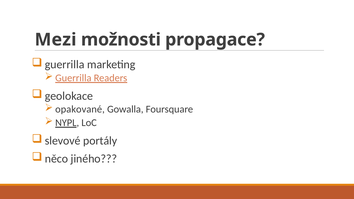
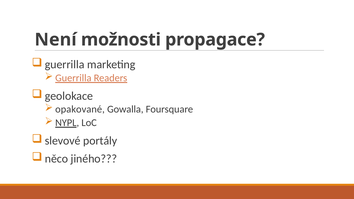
Mezi: Mezi -> Není (56, 40)
